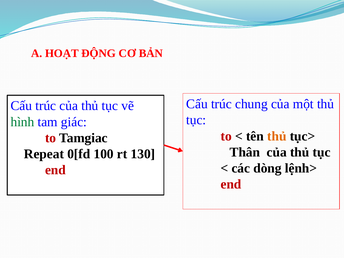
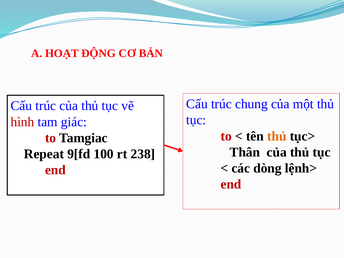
hình colour: green -> red (22, 122)
0[fd: 0[fd -> 9[fd (79, 154)
130: 130 -> 238 (143, 154)
